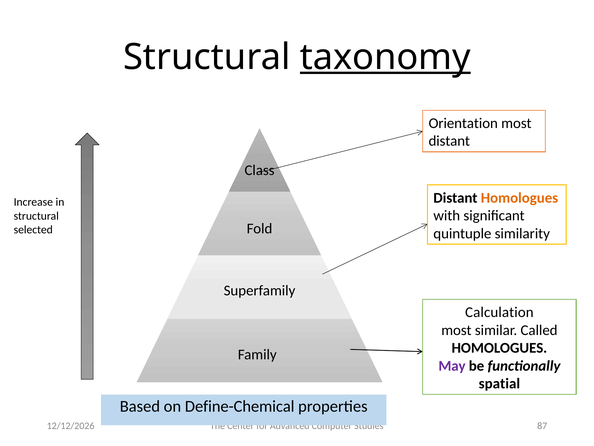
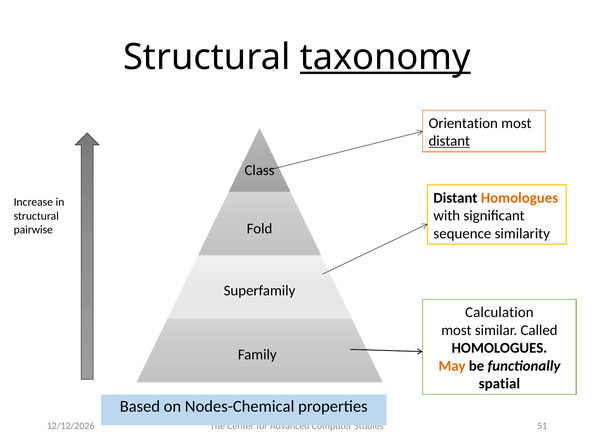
distant underline: none -> present (449, 141)
selected: selected -> pairwise (33, 229)
quintuple: quintuple -> sequence (462, 233)
May colour: purple -> orange (452, 365)
Define-Chemical: Define-Chemical -> Nodes-Chemical (240, 406)
87: 87 -> 51 (542, 425)
